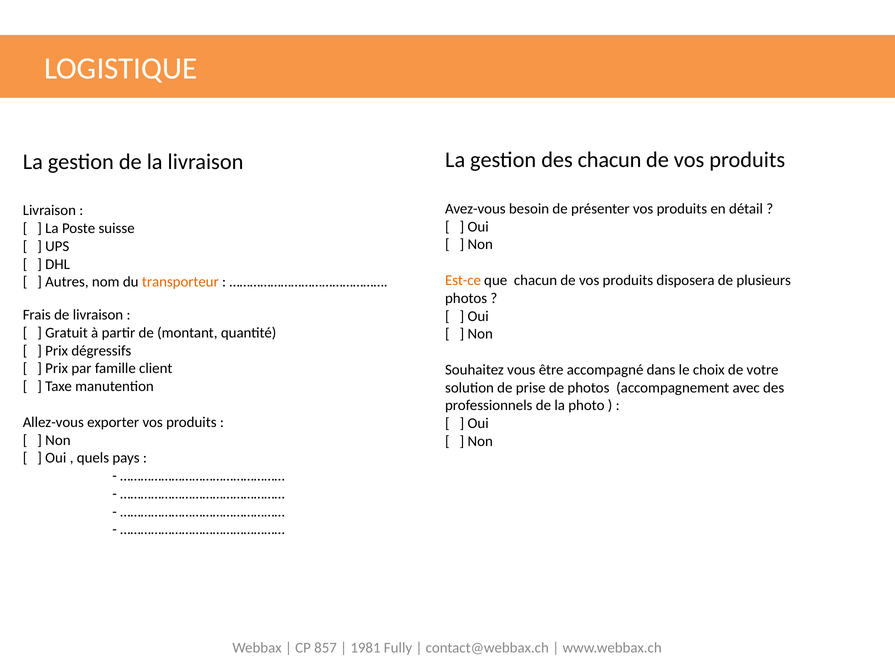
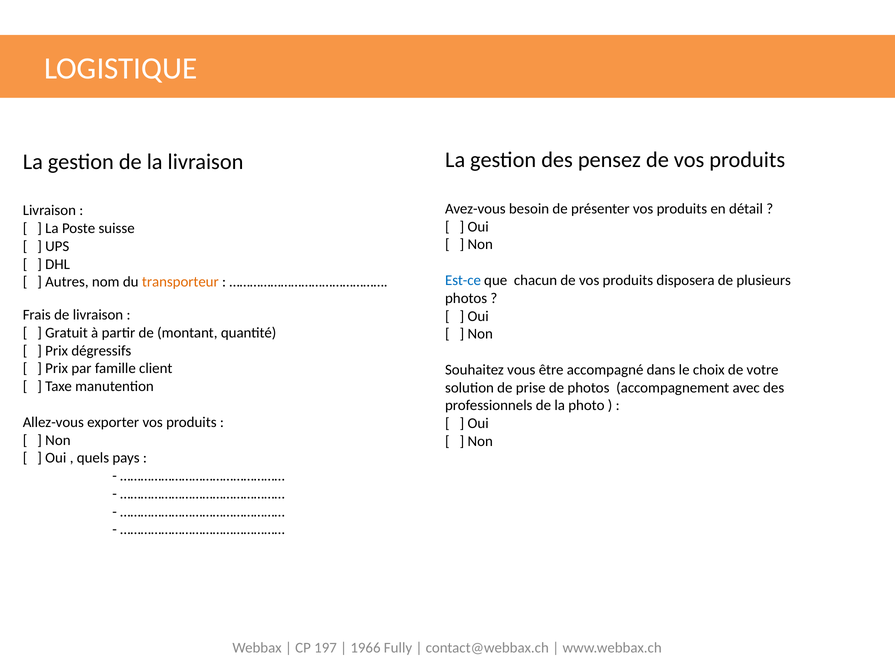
des chacun: chacun -> pensez (609, 160)
Est-ce colour: orange -> blue (463, 280)
857: 857 -> 197 (326, 648)
1981: 1981 -> 1966 (365, 648)
